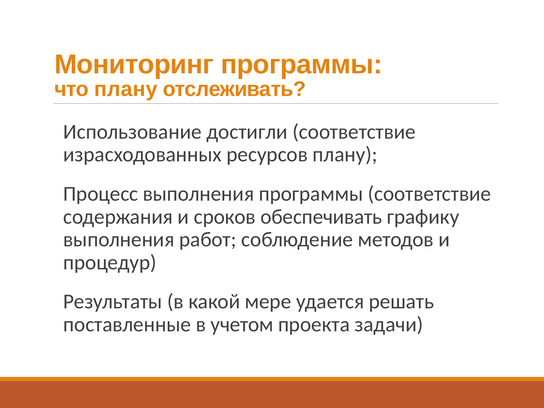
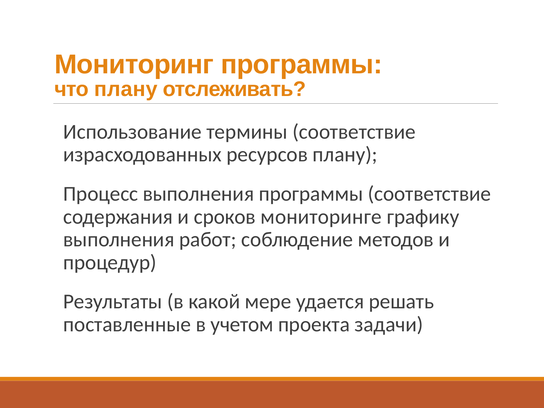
достигли: достигли -> термины (247, 132)
обеспечивать: обеспечивать -> мониторинге (321, 217)
